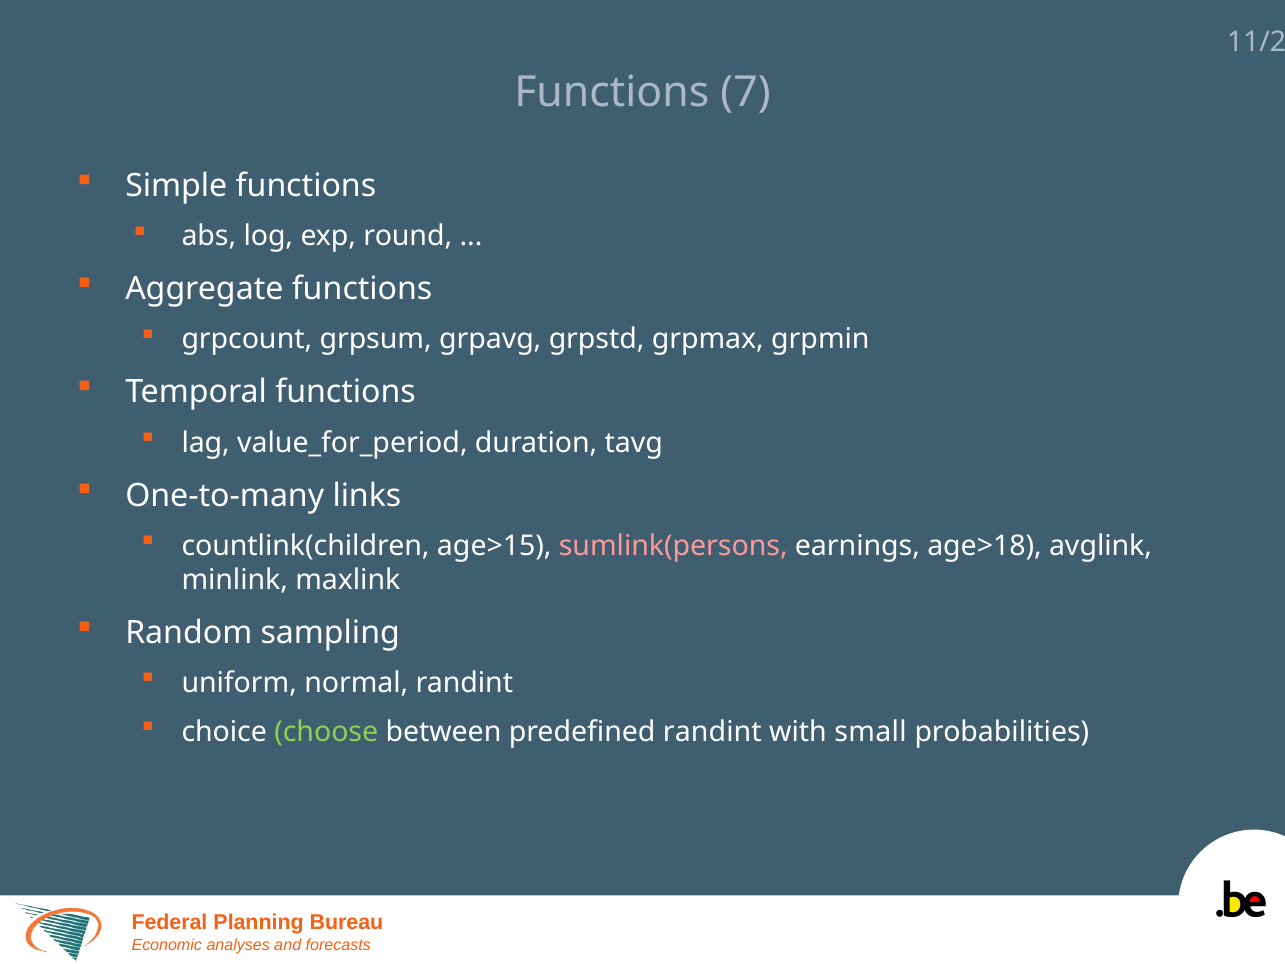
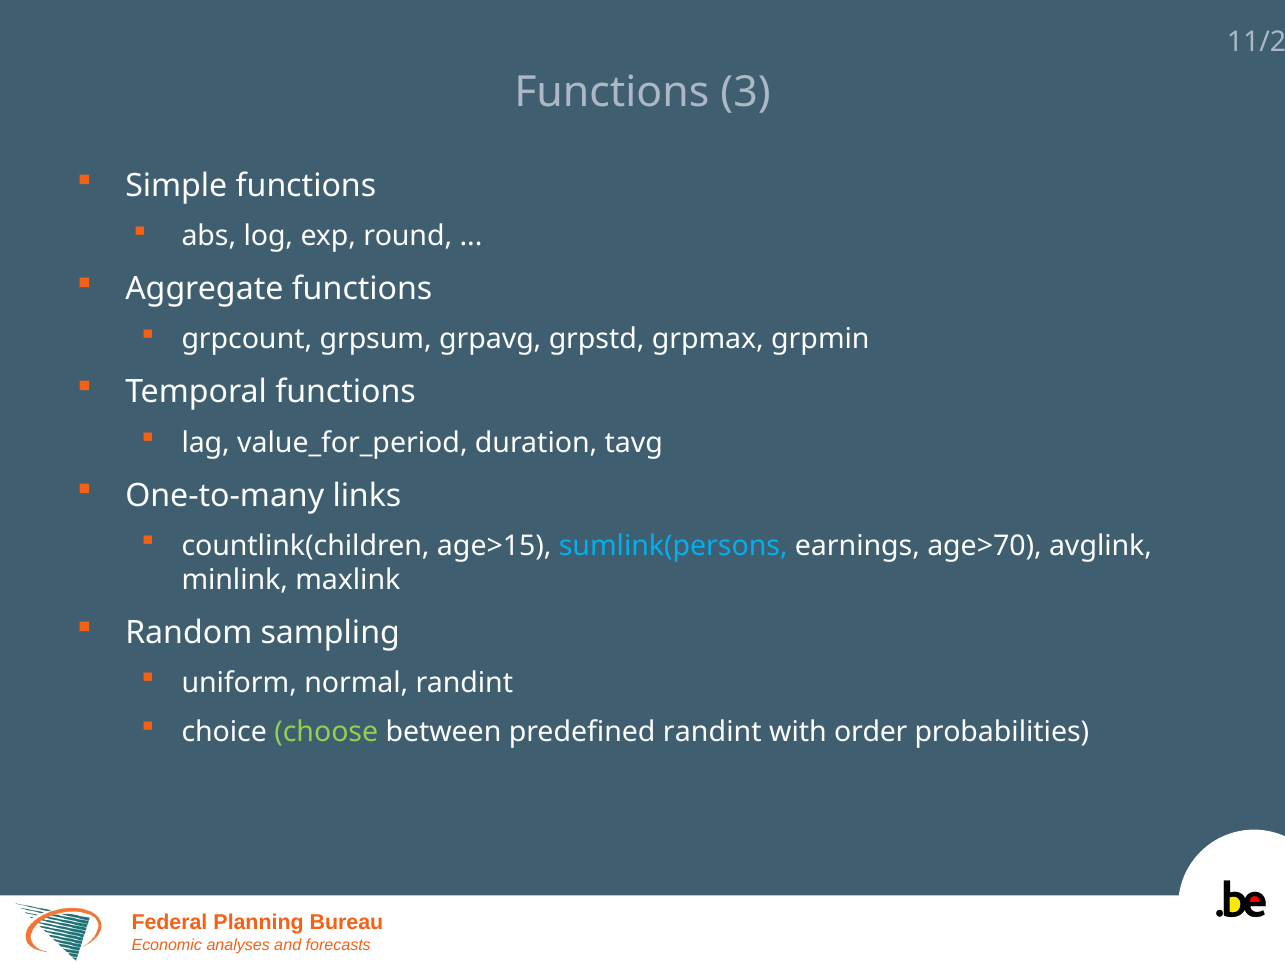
7: 7 -> 3 (746, 92)
sumlink(persons colour: pink -> light blue (673, 546)
age>18: age>18 -> age>70 (985, 546)
small: small -> order (871, 731)
